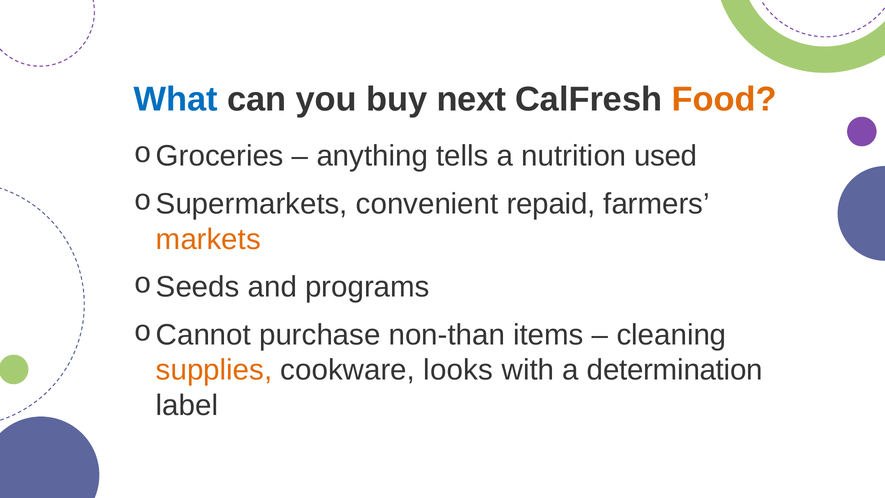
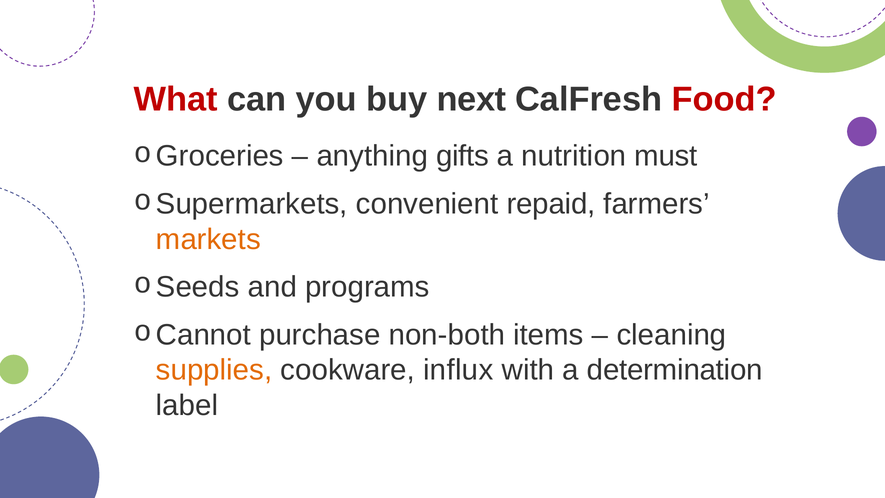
What colour: blue -> red (176, 100)
Food colour: orange -> red (724, 100)
tells: tells -> gifts (463, 156)
used: used -> must (666, 156)
non-than: non-than -> non-both (447, 335)
looks: looks -> influx (458, 370)
